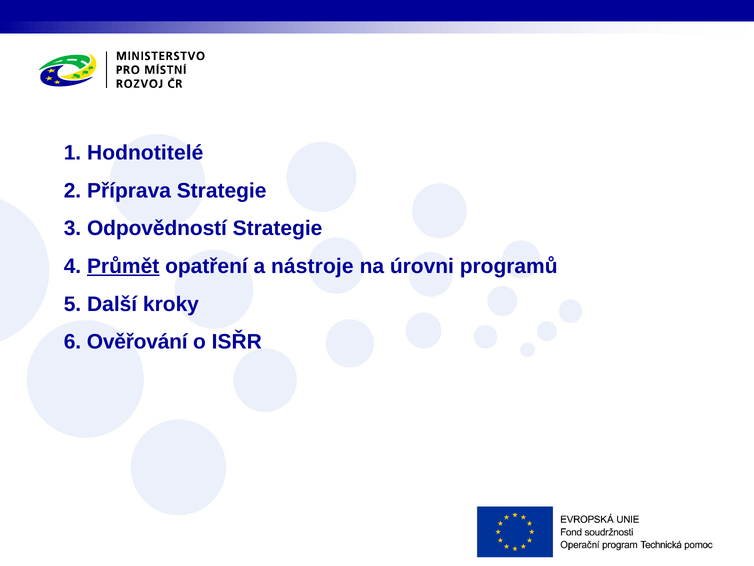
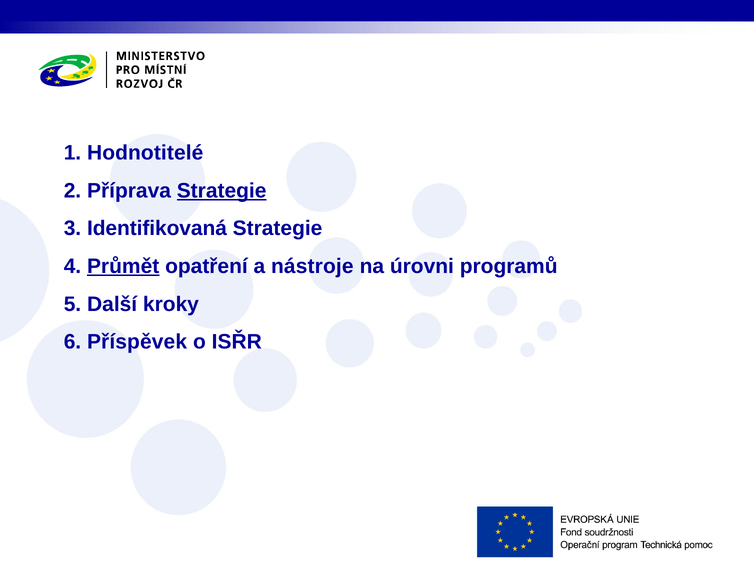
Strategie underline: none -> present (222, 191)
Odpovědností: Odpovědností -> Identifikovaná (157, 228)
Ověřování: Ověřování -> Příspěvek (137, 342)
